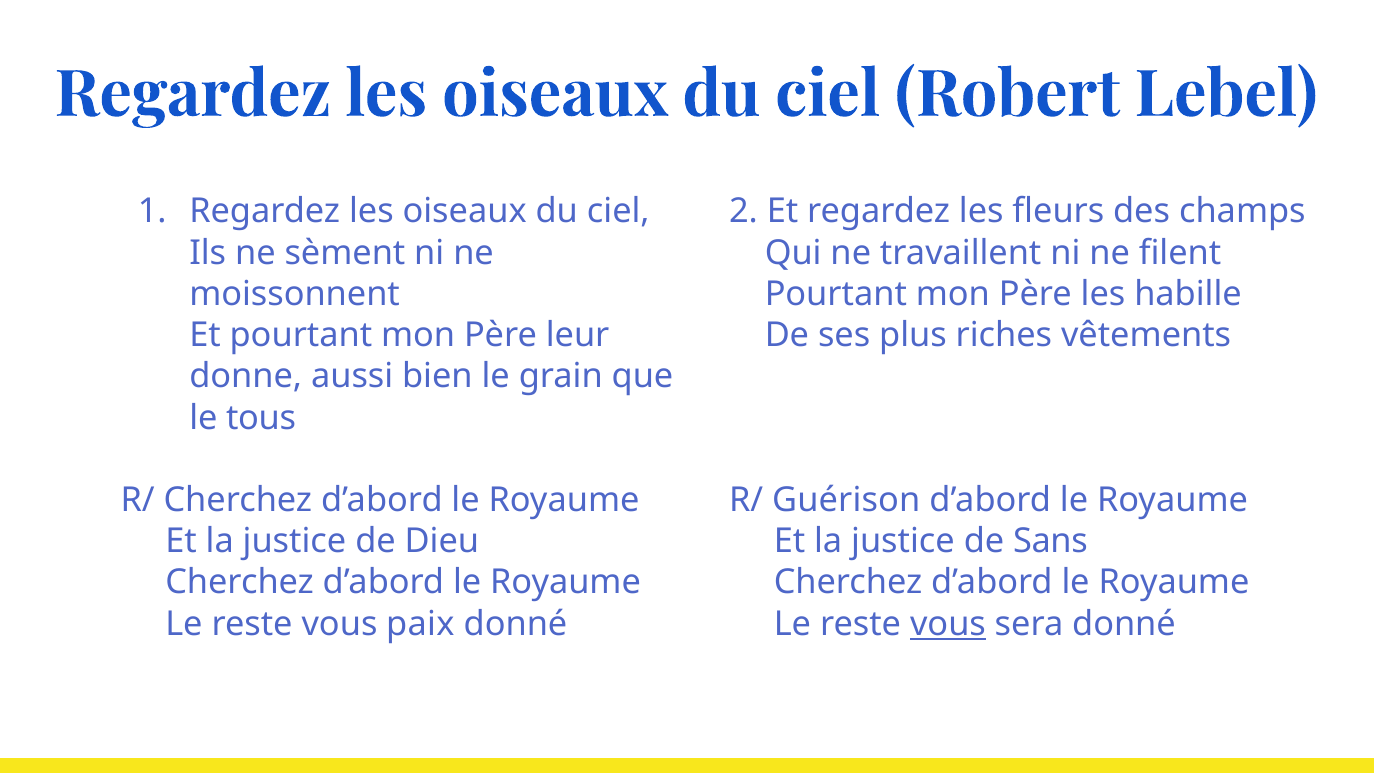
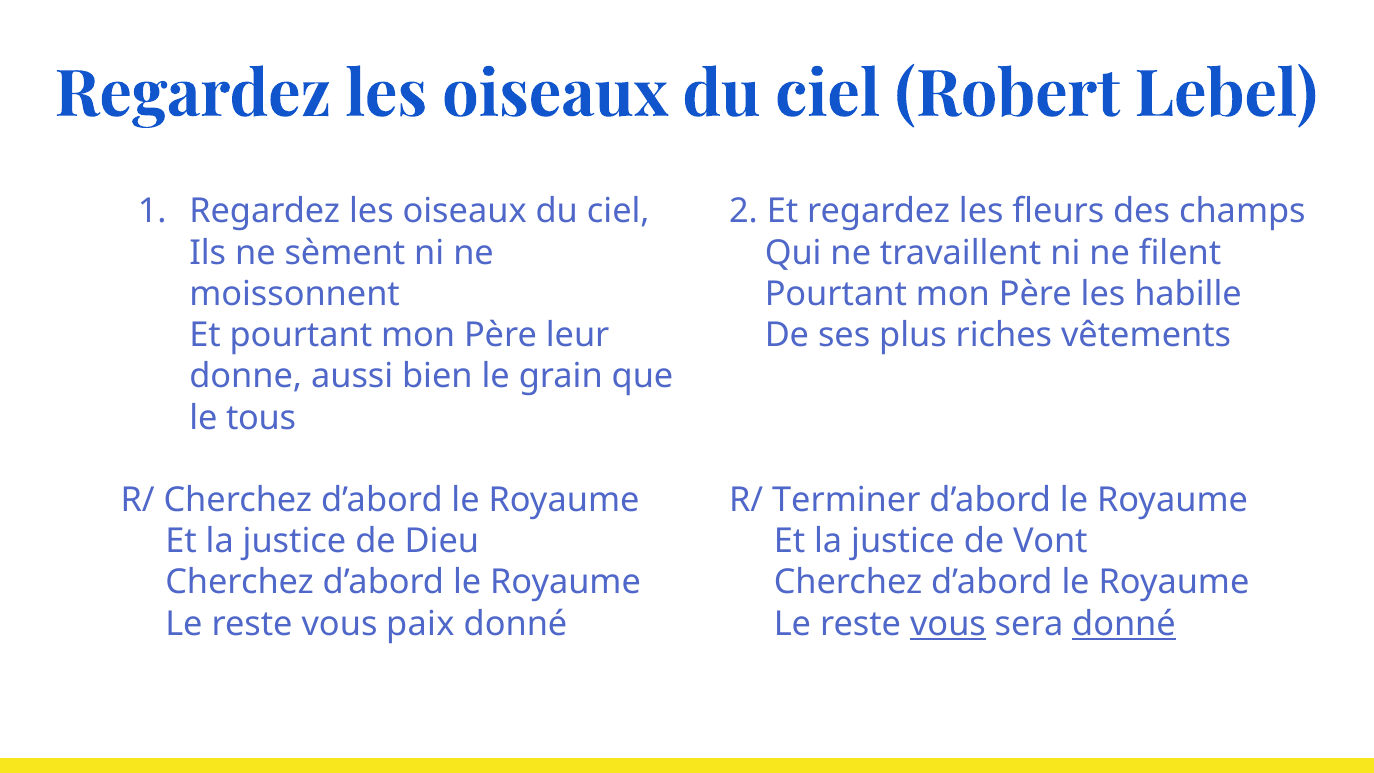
Guérison: Guérison -> Terminer (846, 500)
Sans: Sans -> Vont (1050, 541)
donné underline: none -> present (1124, 624)
